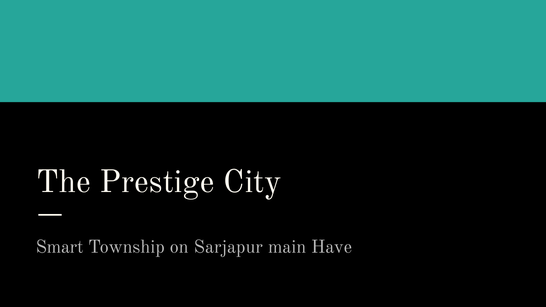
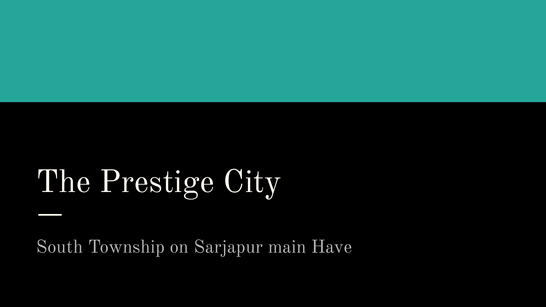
Smart: Smart -> South (59, 247)
